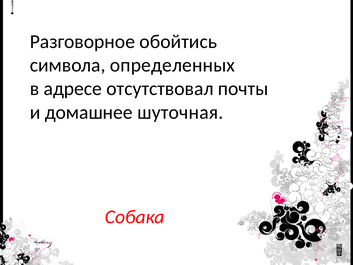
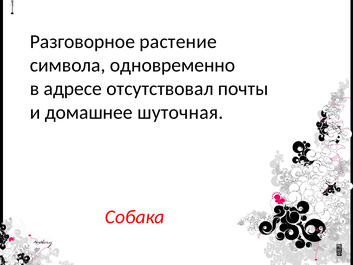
обойтись: обойтись -> растение (178, 42)
определенных: определенных -> одновременно (173, 65)
